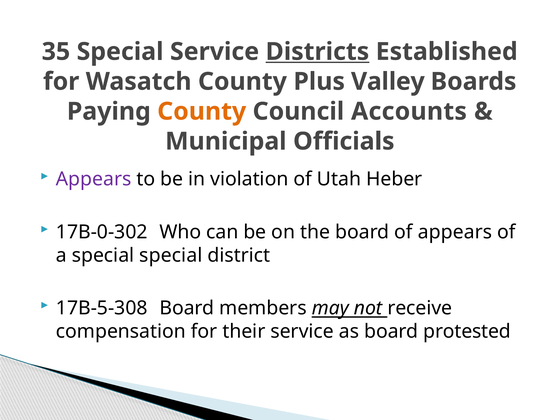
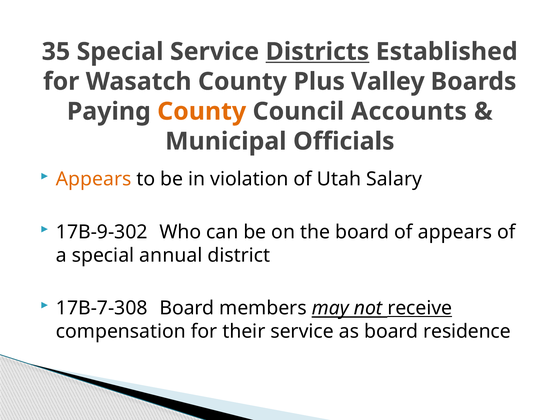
Appears colour: purple -> orange (94, 179)
Heber: Heber -> Salary (394, 179)
17B-0-302: 17B-0-302 -> 17B-9-302 (102, 232)
special special: special -> annual (171, 255)
17B-5-308: 17B-5-308 -> 17B-7-308 (102, 308)
receive underline: none -> present (420, 308)
protested: protested -> residence (467, 332)
